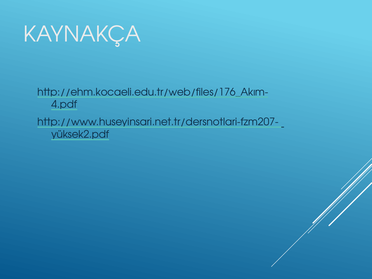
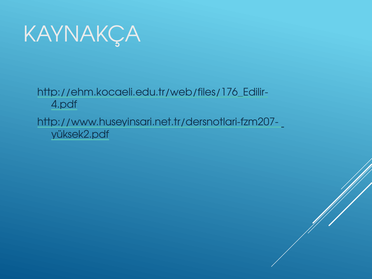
http://ehm.kocaeli.edu.tr/web/files/176_Akım-: http://ehm.kocaeli.edu.tr/web/files/176_Akım- -> http://ehm.kocaeli.edu.tr/web/files/176_Edilir- (153, 92)
